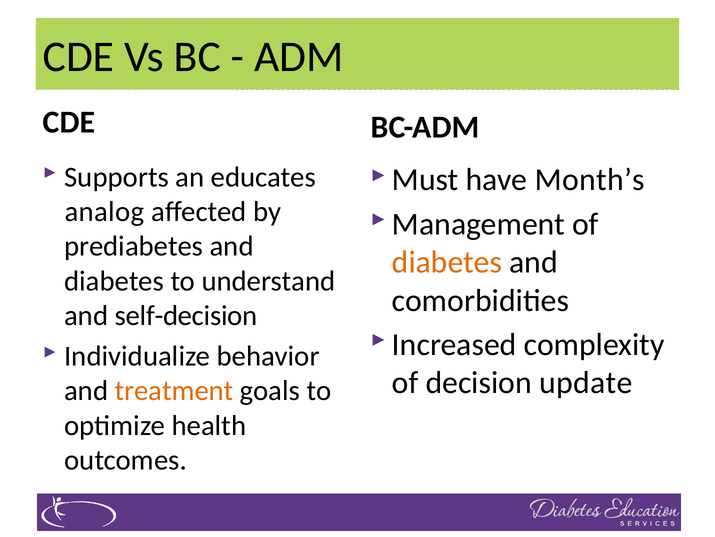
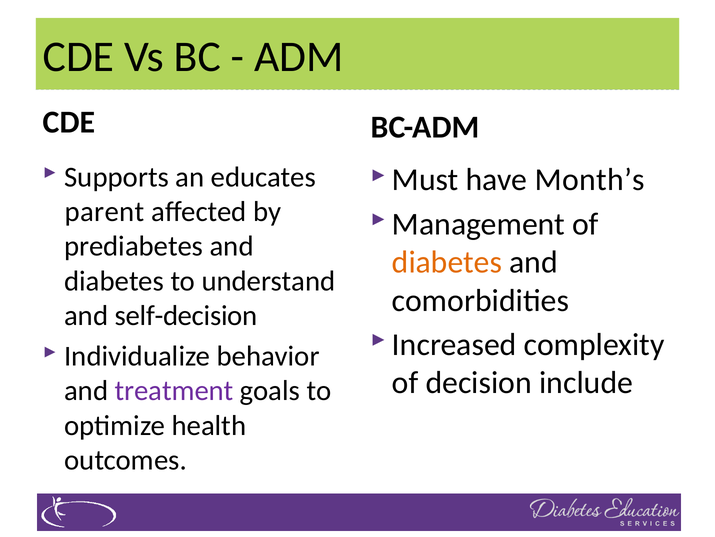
analog: analog -> parent (104, 212)
update: update -> include (586, 382)
treatment colour: orange -> purple (174, 390)
